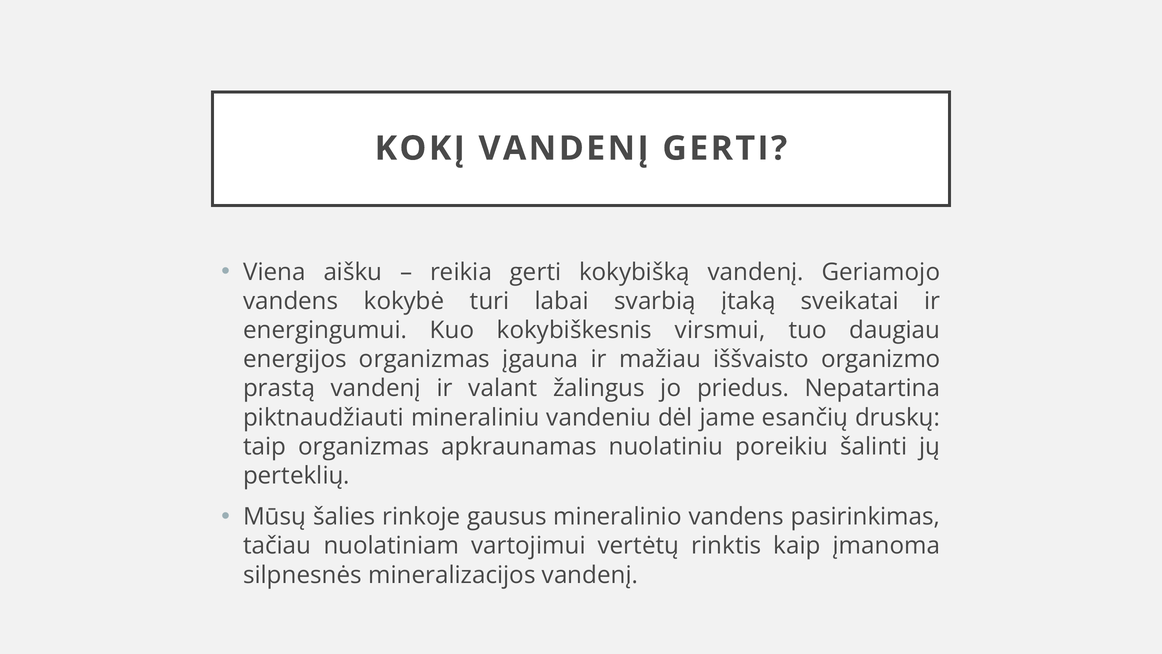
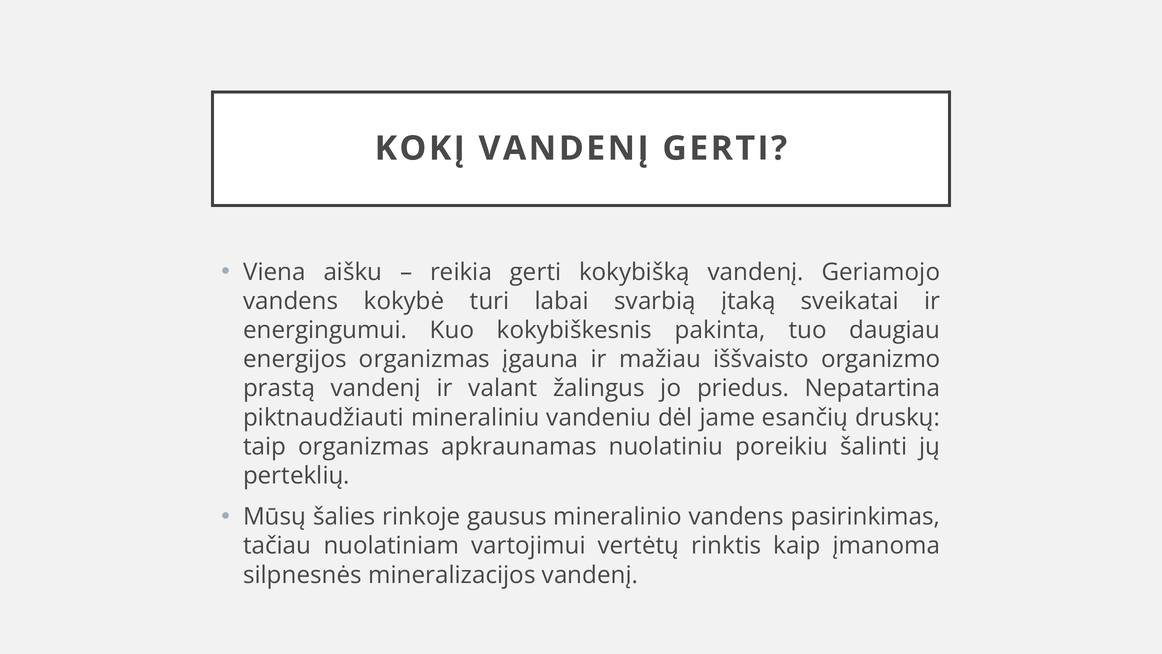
virsmui: virsmui -> pakinta (720, 330)
